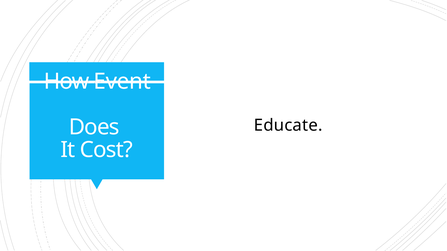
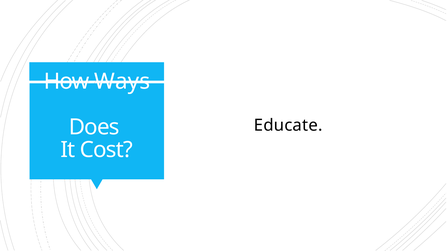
Event: Event -> Ways (122, 82)
